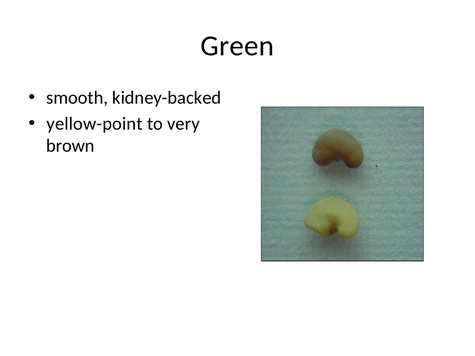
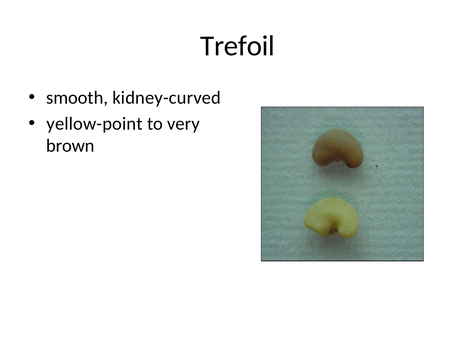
Green: Green -> Trefoil (238, 46)
kidney-backed: kidney-backed -> kidney-curved (167, 98)
